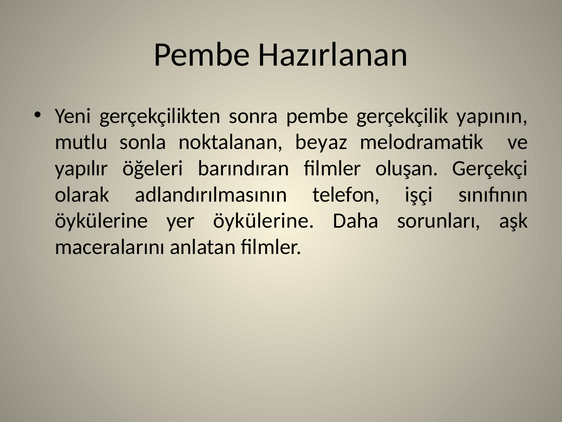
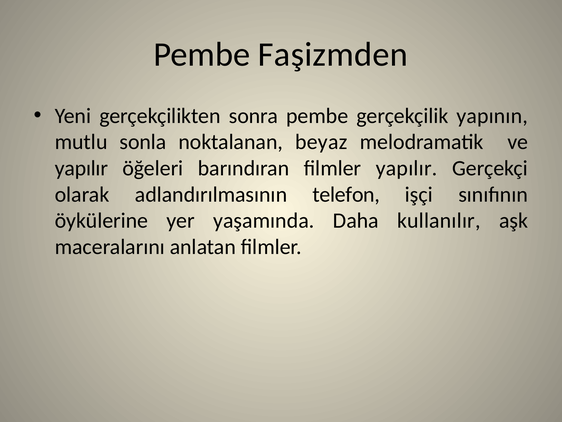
Hazırlanan: Hazırlanan -> Faşizmden (333, 54)
filmler oluşan: oluşan -> yapılır (407, 168)
yer öykülerine: öykülerine -> yaşamında (264, 220)
sorunları: sorunları -> kullanılır (439, 220)
